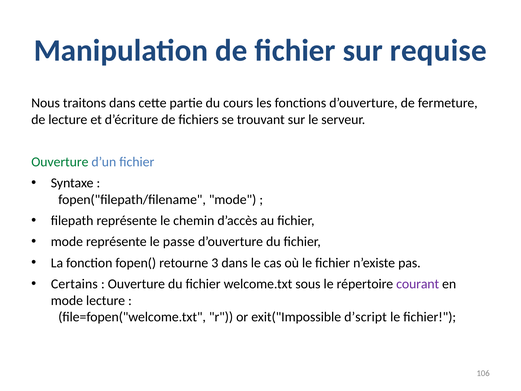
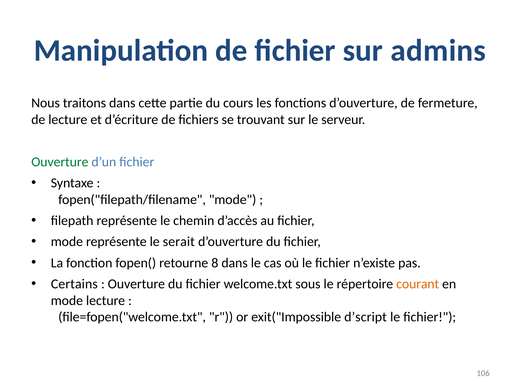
requise: requise -> admins (438, 50)
passe: passe -> serait (179, 242)
3: 3 -> 8 (215, 263)
courant colour: purple -> orange (418, 284)
